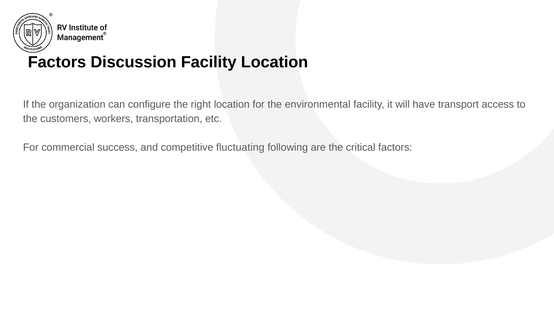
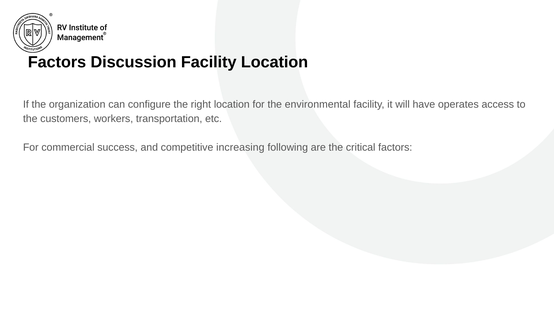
transport: transport -> operates (458, 104)
fluctuating: fluctuating -> increasing (240, 147)
